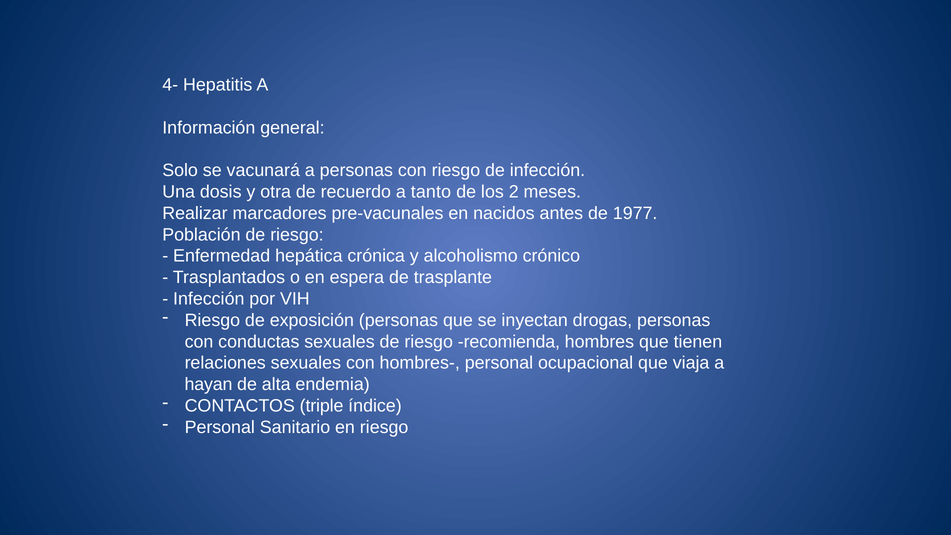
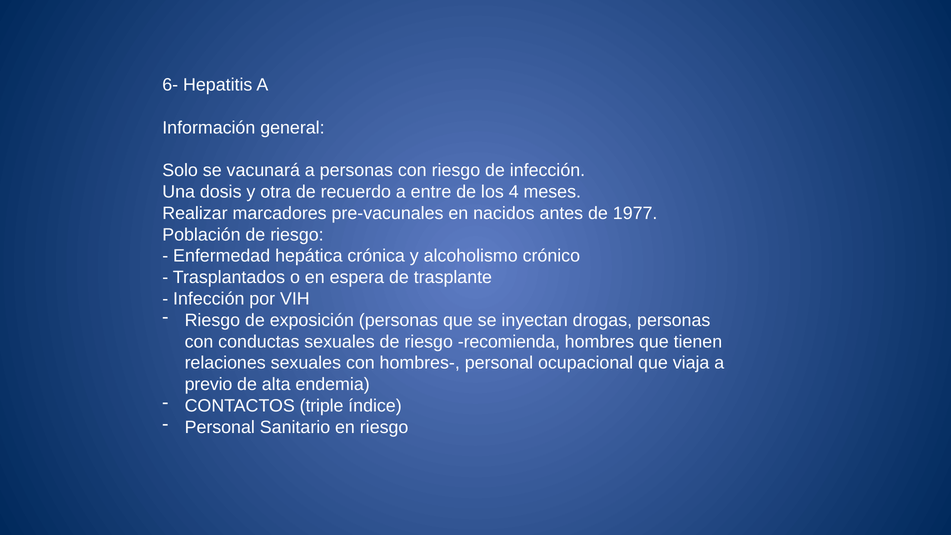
4-: 4- -> 6- (170, 85)
tanto: tanto -> entre (431, 192)
2: 2 -> 4 (514, 192)
hayan: hayan -> previo (208, 384)
